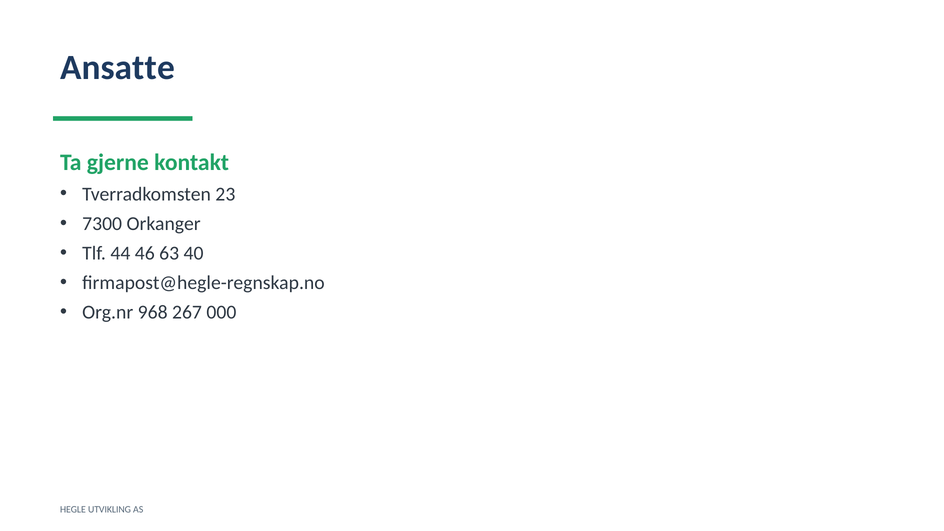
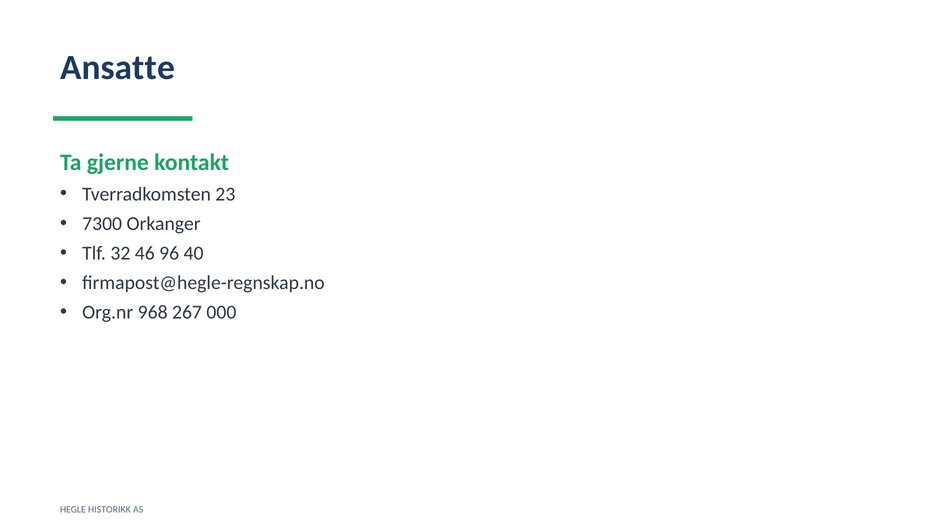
44: 44 -> 32 (120, 253)
63: 63 -> 96 (169, 253)
UTVIKLING: UTVIKLING -> HISTORIKK (109, 509)
